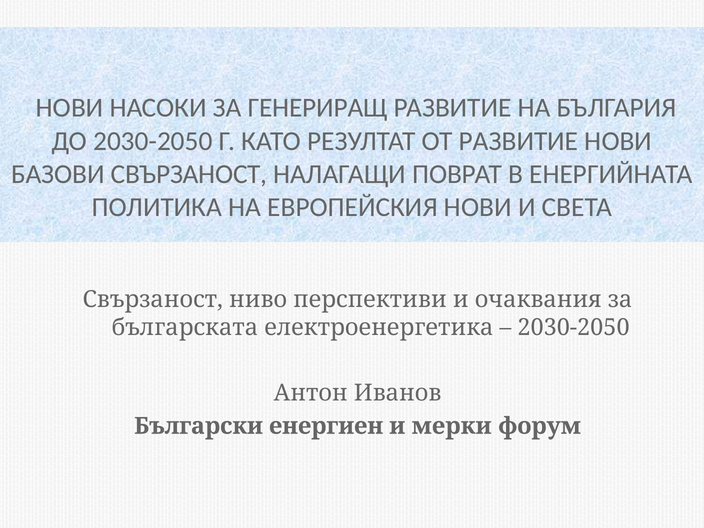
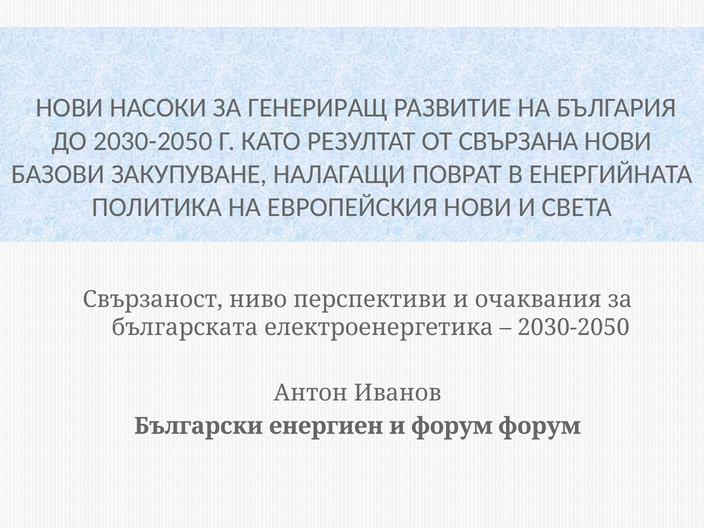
ОТ РАЗВИТИЕ: РАЗВИТИЕ -> СВЪРЗАНА (519, 141)
БАЗОВИ СВЪРЗАНОСТ: СВЪРЗАНОСТ -> ЗАКУПУВАНЕ (189, 174)
и мерки: мерки -> форум (452, 426)
